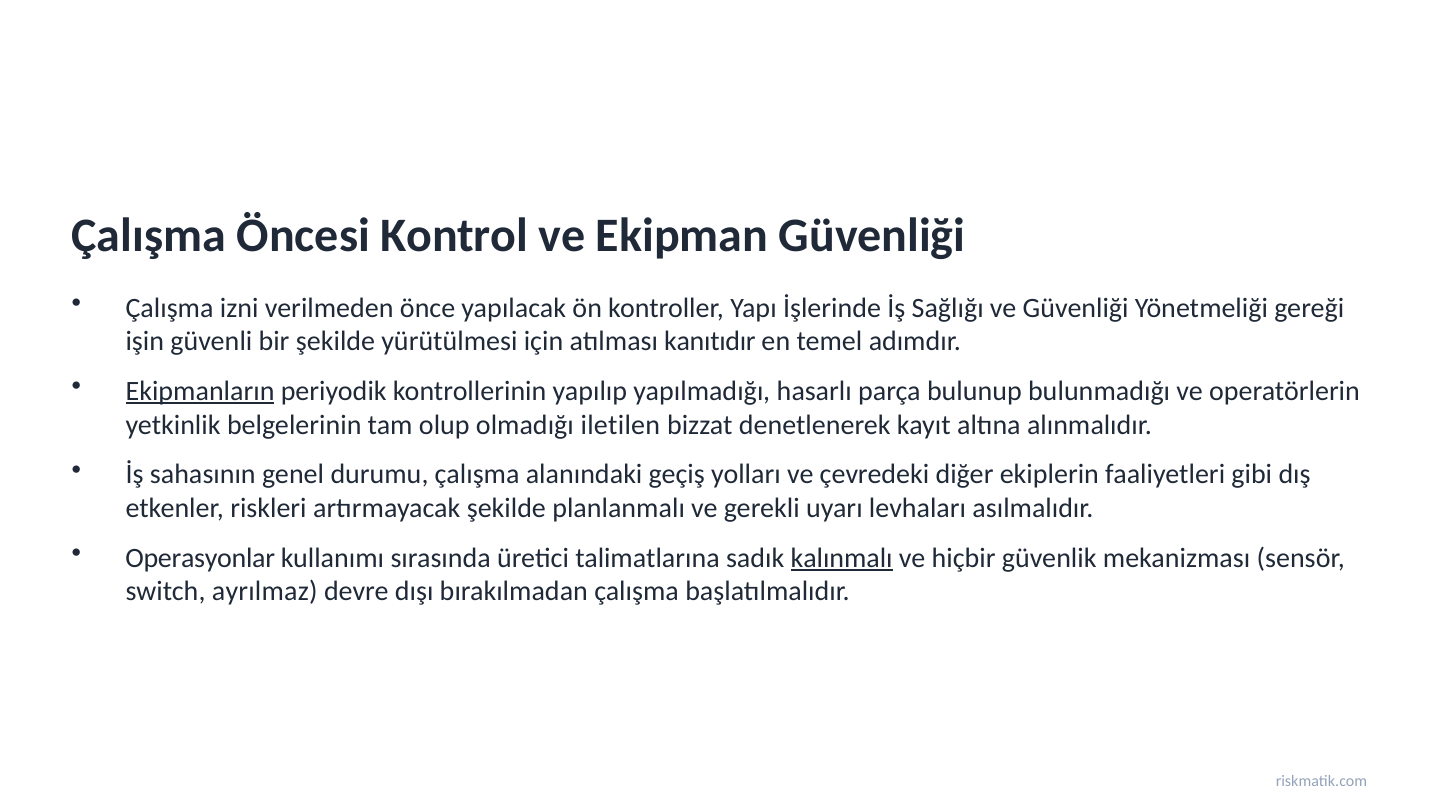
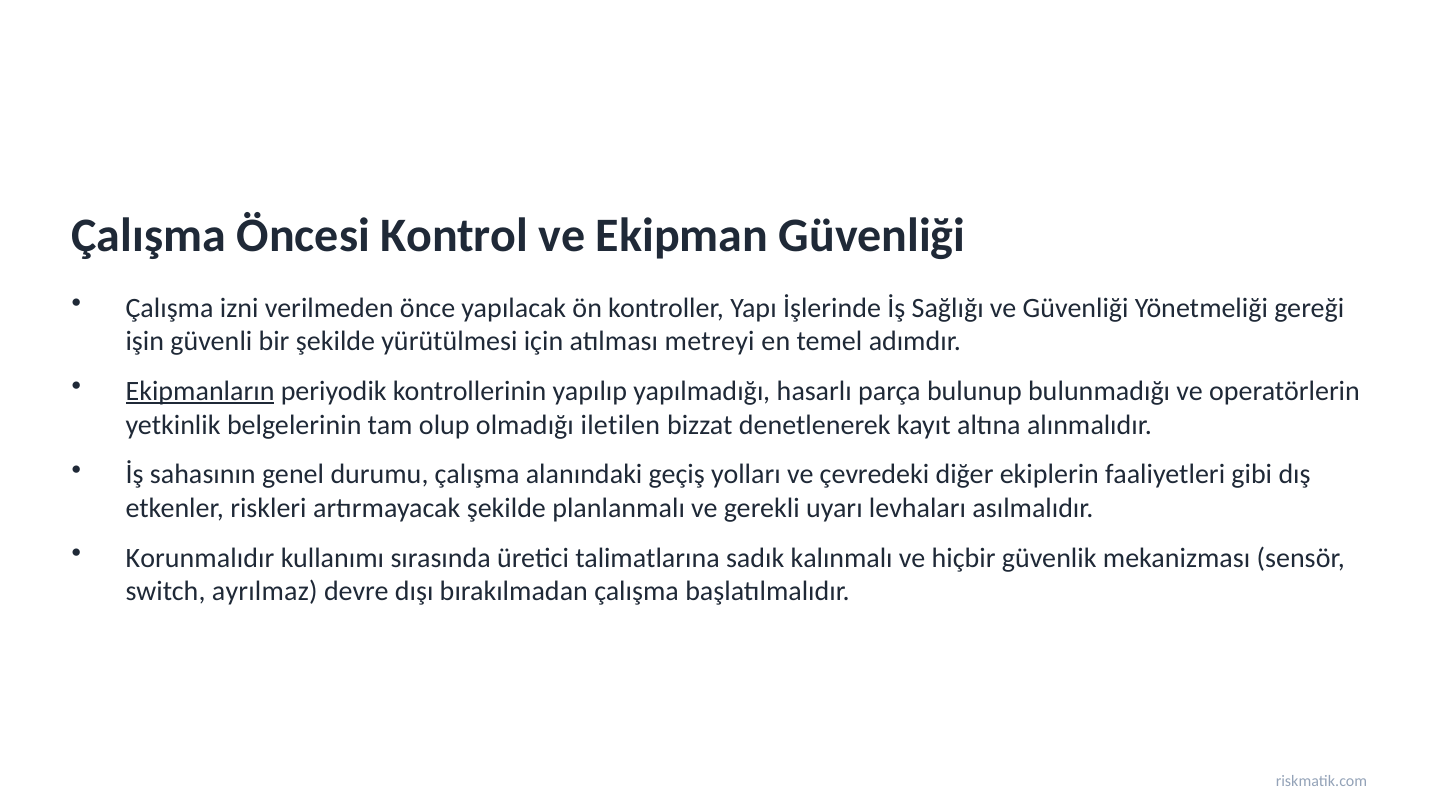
kanıtıdır: kanıtıdır -> metreyi (710, 341)
Operasyonlar: Operasyonlar -> Korunmalıdır (200, 558)
kalınmalı underline: present -> none (842, 558)
